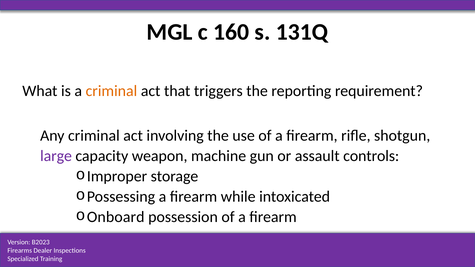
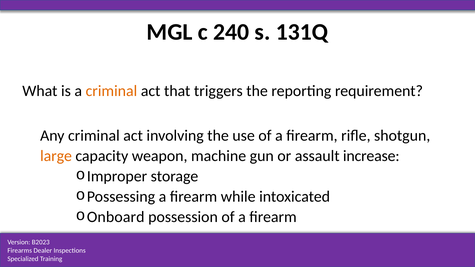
160: 160 -> 240 (231, 32)
large colour: purple -> orange (56, 156)
controls: controls -> increase (371, 156)
